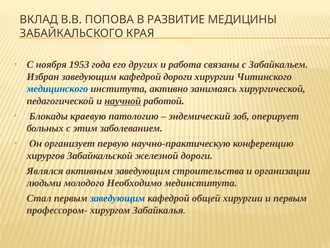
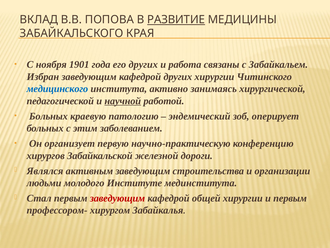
РАЗВИТИЕ underline: none -> present (176, 20)
1953: 1953 -> 1901 (79, 64)
кафедрой дороги: дороги -> других (178, 77)
Блокады: Блокады -> Больных (48, 116)
Необходимо: Необходимо -> Институте (134, 183)
заведующим colour: blue -> red (117, 198)
